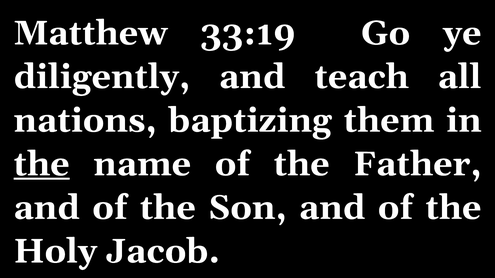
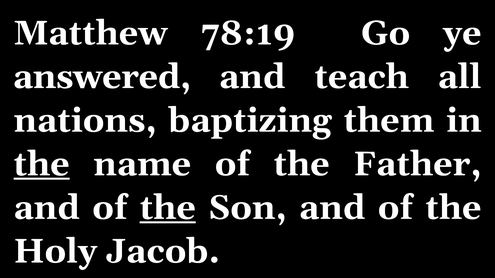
33:19: 33:19 -> 78:19 (248, 33)
diligently: diligently -> answered (102, 77)
the underline: none -> present (168, 208)
